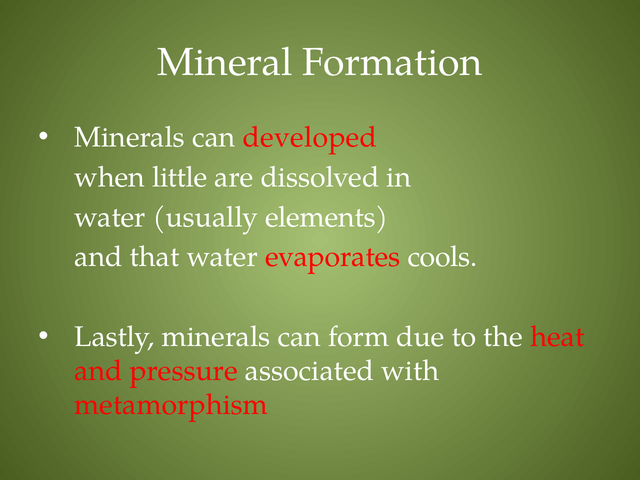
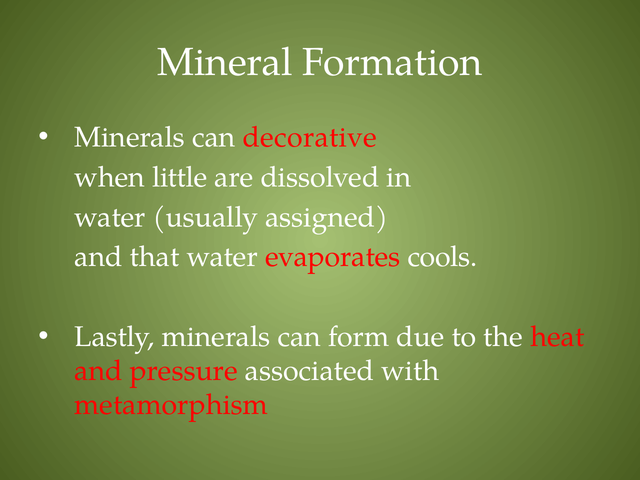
developed: developed -> decorative (310, 137)
elements: elements -> assigned (327, 217)
